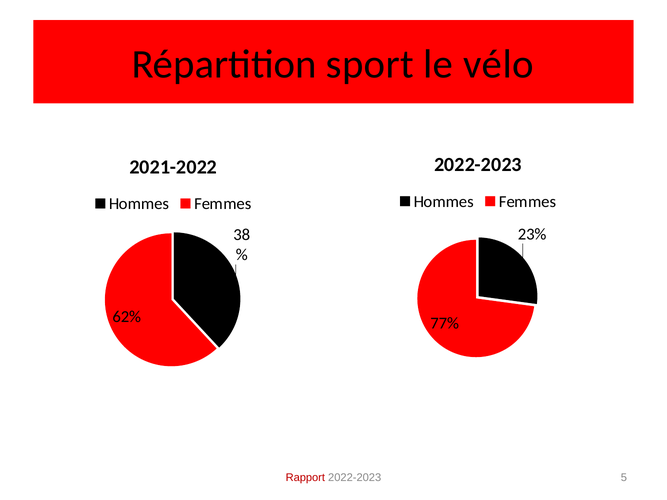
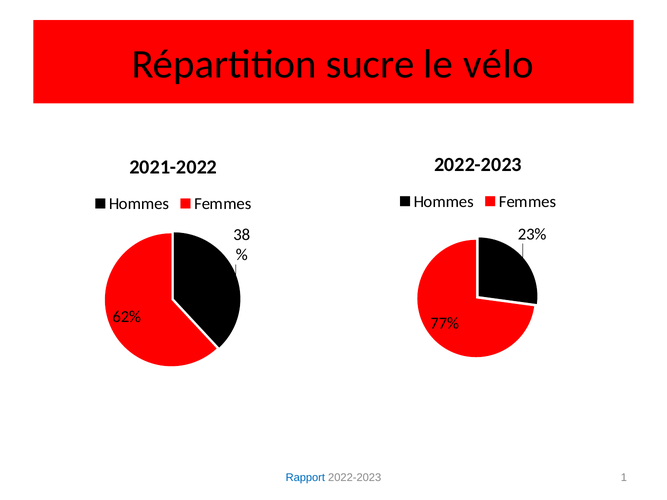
sport: sport -> sucre (370, 65)
Rapport colour: red -> blue (305, 478)
5: 5 -> 1 (624, 478)
